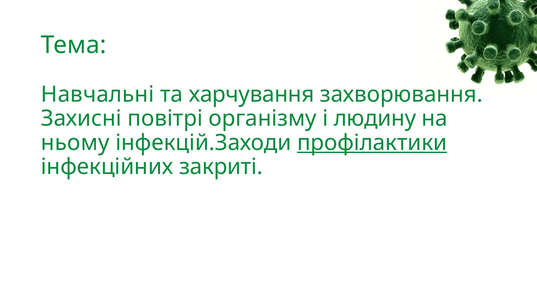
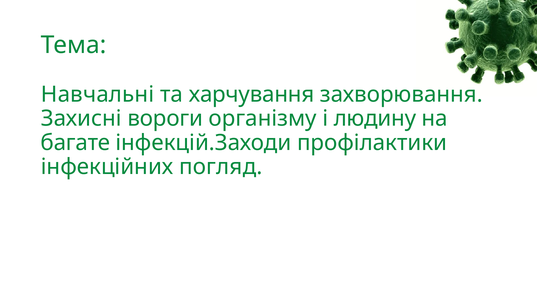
повітрі: повітрі -> вороги (165, 118)
ньому: ньому -> багате (75, 143)
профілактики underline: present -> none (372, 143)
закриті: закриті -> погляд (221, 167)
